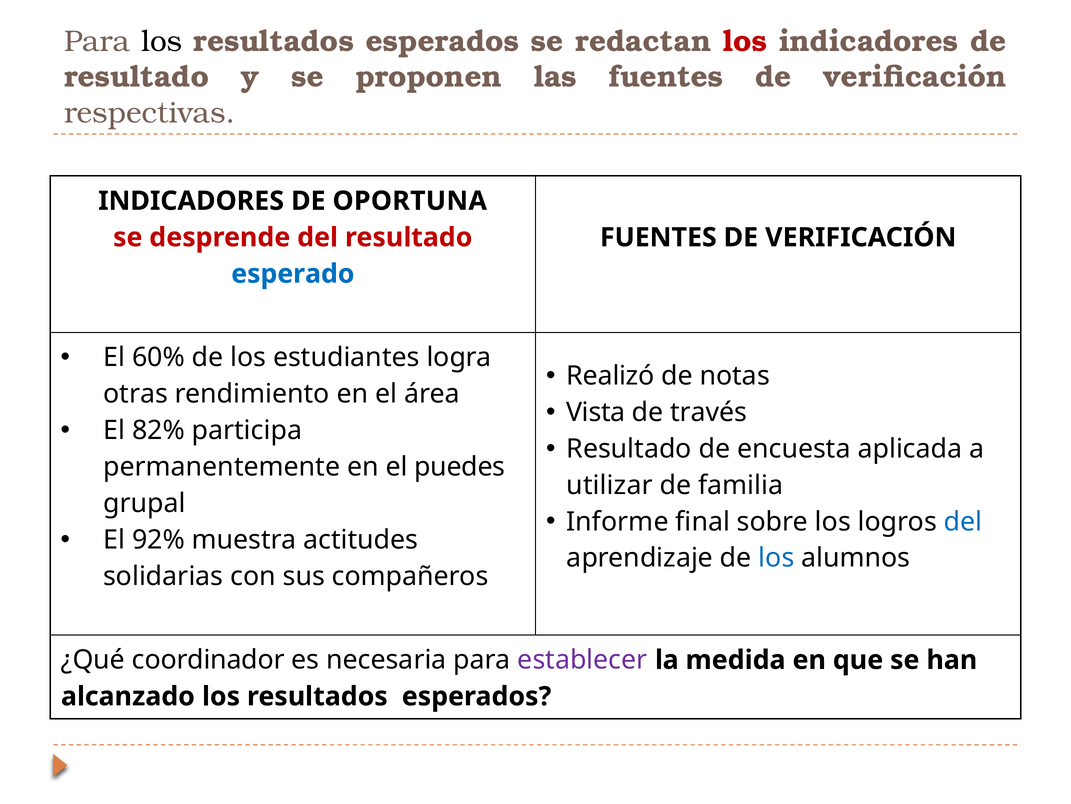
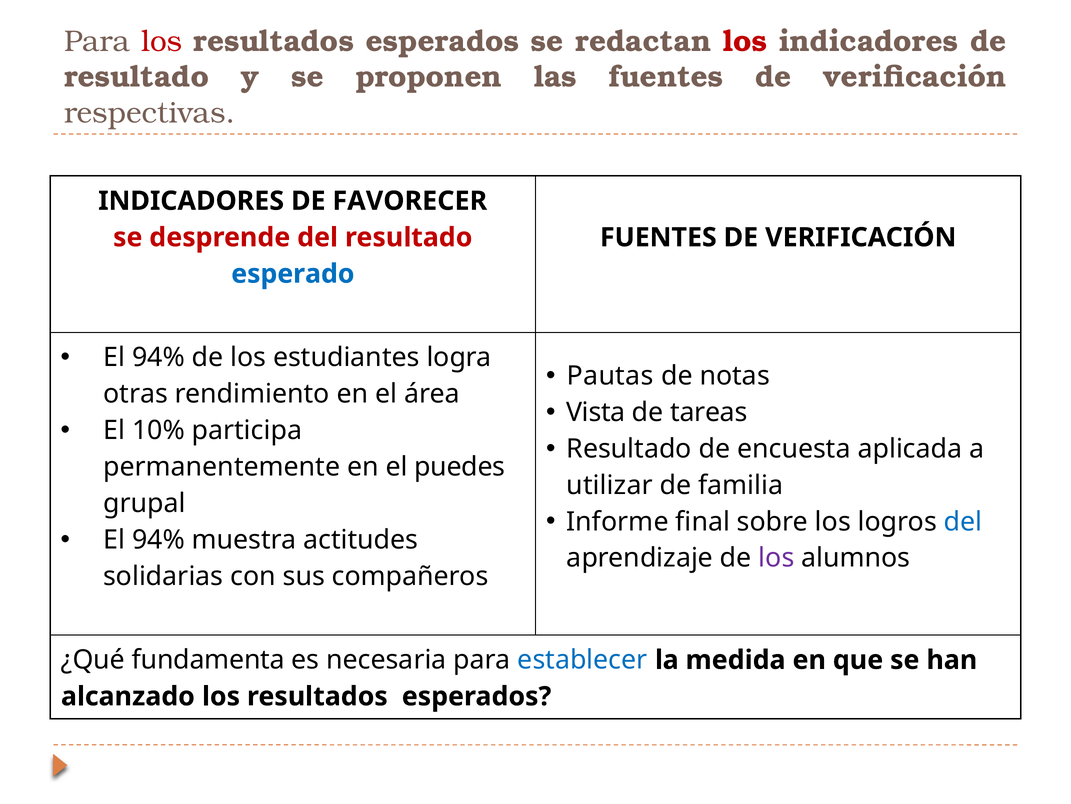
los colour: black -> red (162, 41)
OPORTUNA: OPORTUNA -> FAVORECER (410, 201)
60%: 60% -> 94% (158, 357)
Realizó: Realizó -> Pautas (610, 375)
través: través -> tareas (709, 412)
82%: 82% -> 10% (158, 430)
92%: 92% -> 94% (158, 539)
los colour: blue -> purple (776, 558)
coordinador: coordinador -> fundamenta (208, 659)
establecer colour: purple -> blue (582, 659)
